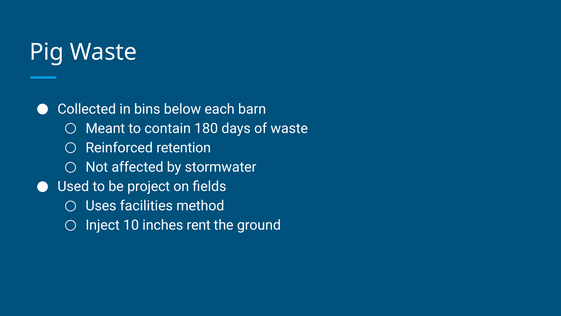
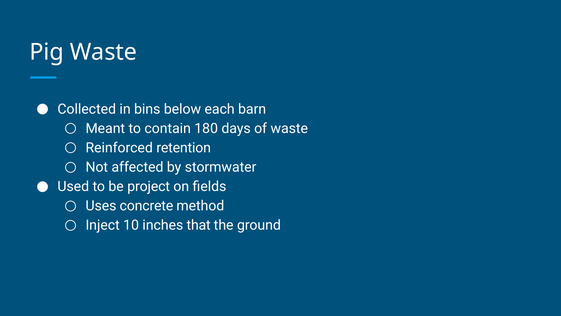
facilities: facilities -> concrete (146, 206)
rent: rent -> that (199, 225)
